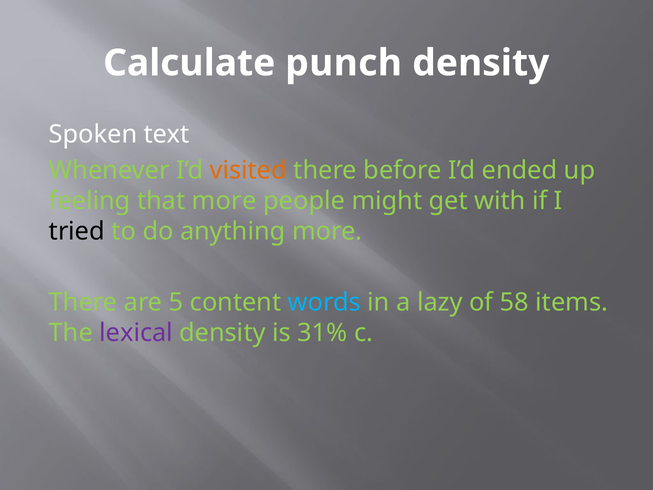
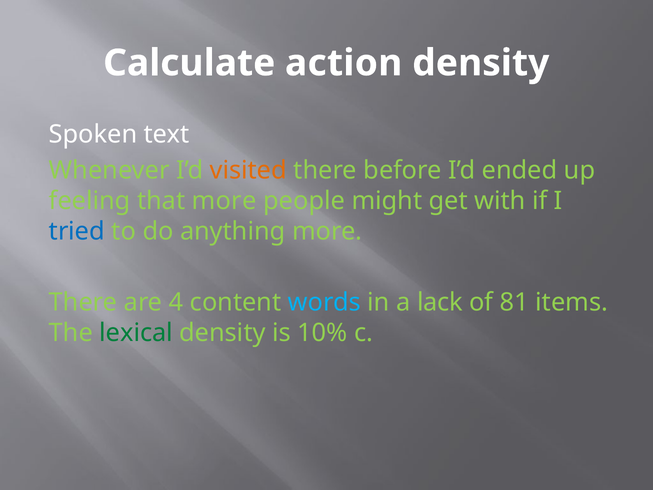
punch: punch -> action (344, 63)
tried colour: black -> blue (77, 231)
5: 5 -> 4 (176, 302)
lazy: lazy -> lack (440, 302)
58: 58 -> 81 (514, 302)
lexical colour: purple -> green (136, 333)
31%: 31% -> 10% (322, 333)
